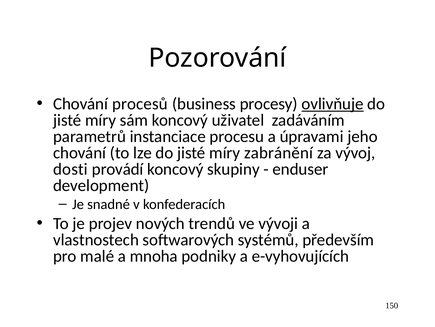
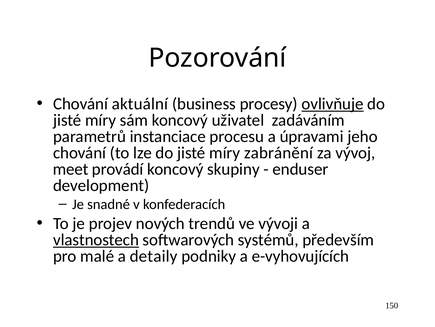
procesů: procesů -> aktuální (140, 104)
dosti: dosti -> meet (71, 169)
vlastnostech underline: none -> present (96, 239)
mnoha: mnoha -> detaily (154, 256)
